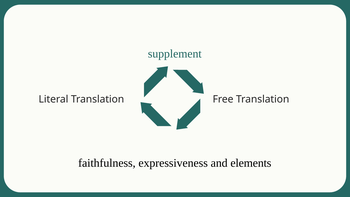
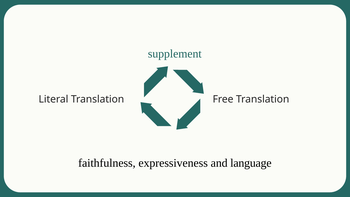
elements: elements -> language (251, 163)
